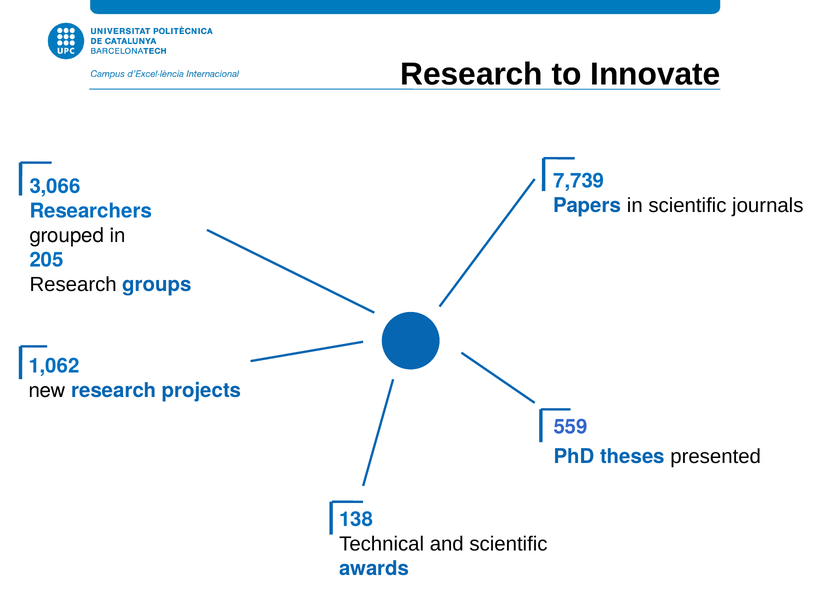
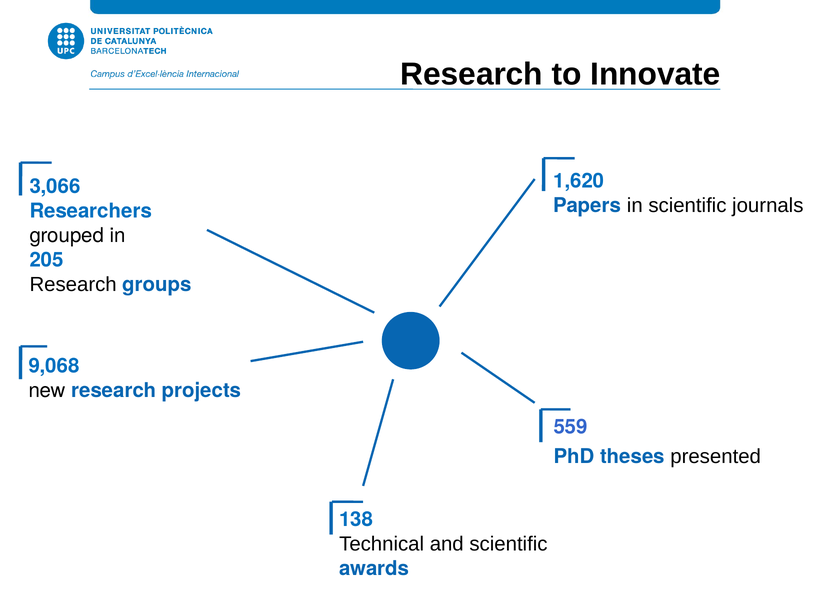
7,739: 7,739 -> 1,620 (579, 181)
1,062: 1,062 -> 9,068 (54, 366)
